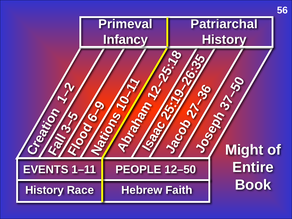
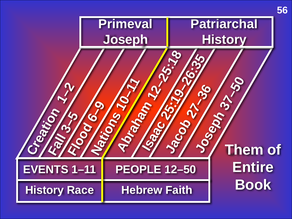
Infancy: Infancy -> Joseph (126, 40)
Might: Might -> Them (244, 150)
